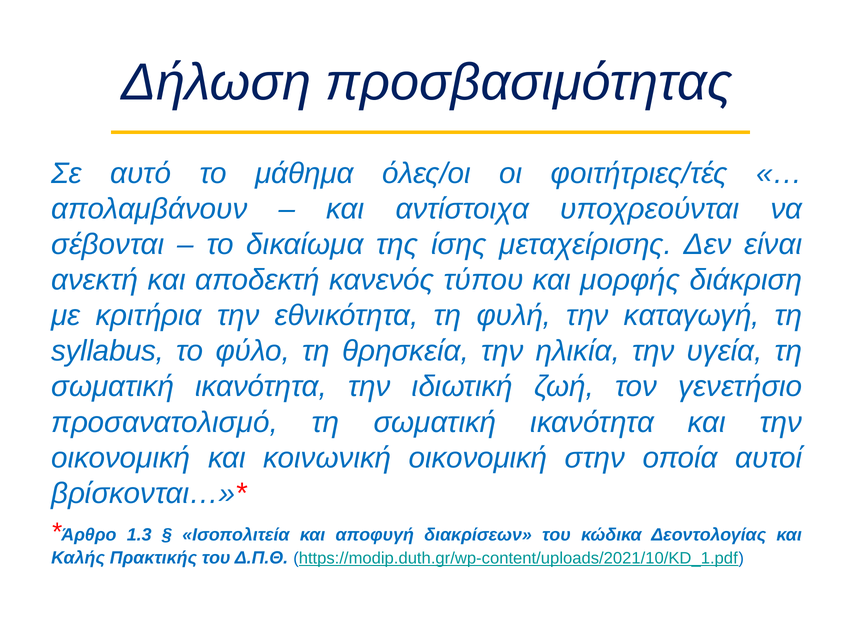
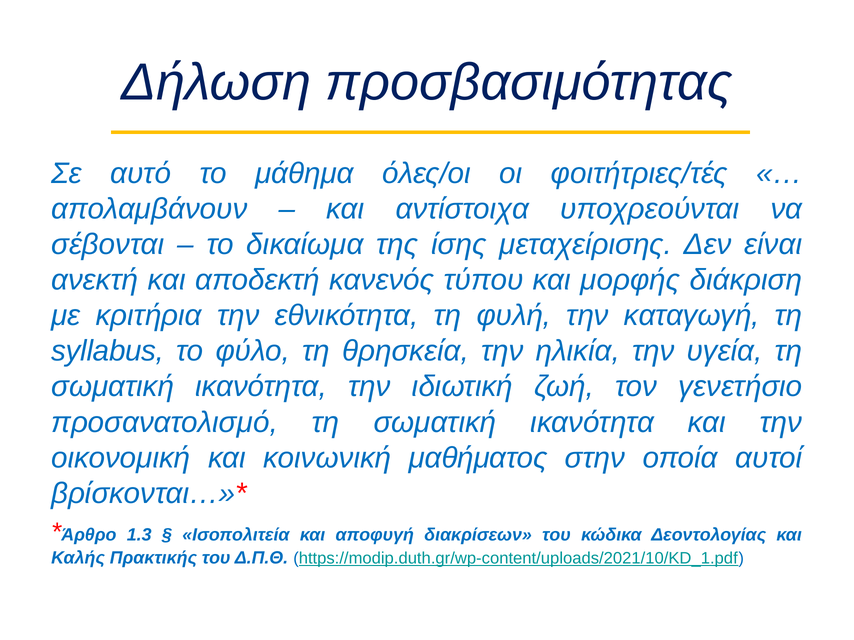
κοινωνική οικονομική: οικονομική -> μαθήματος (478, 458)
